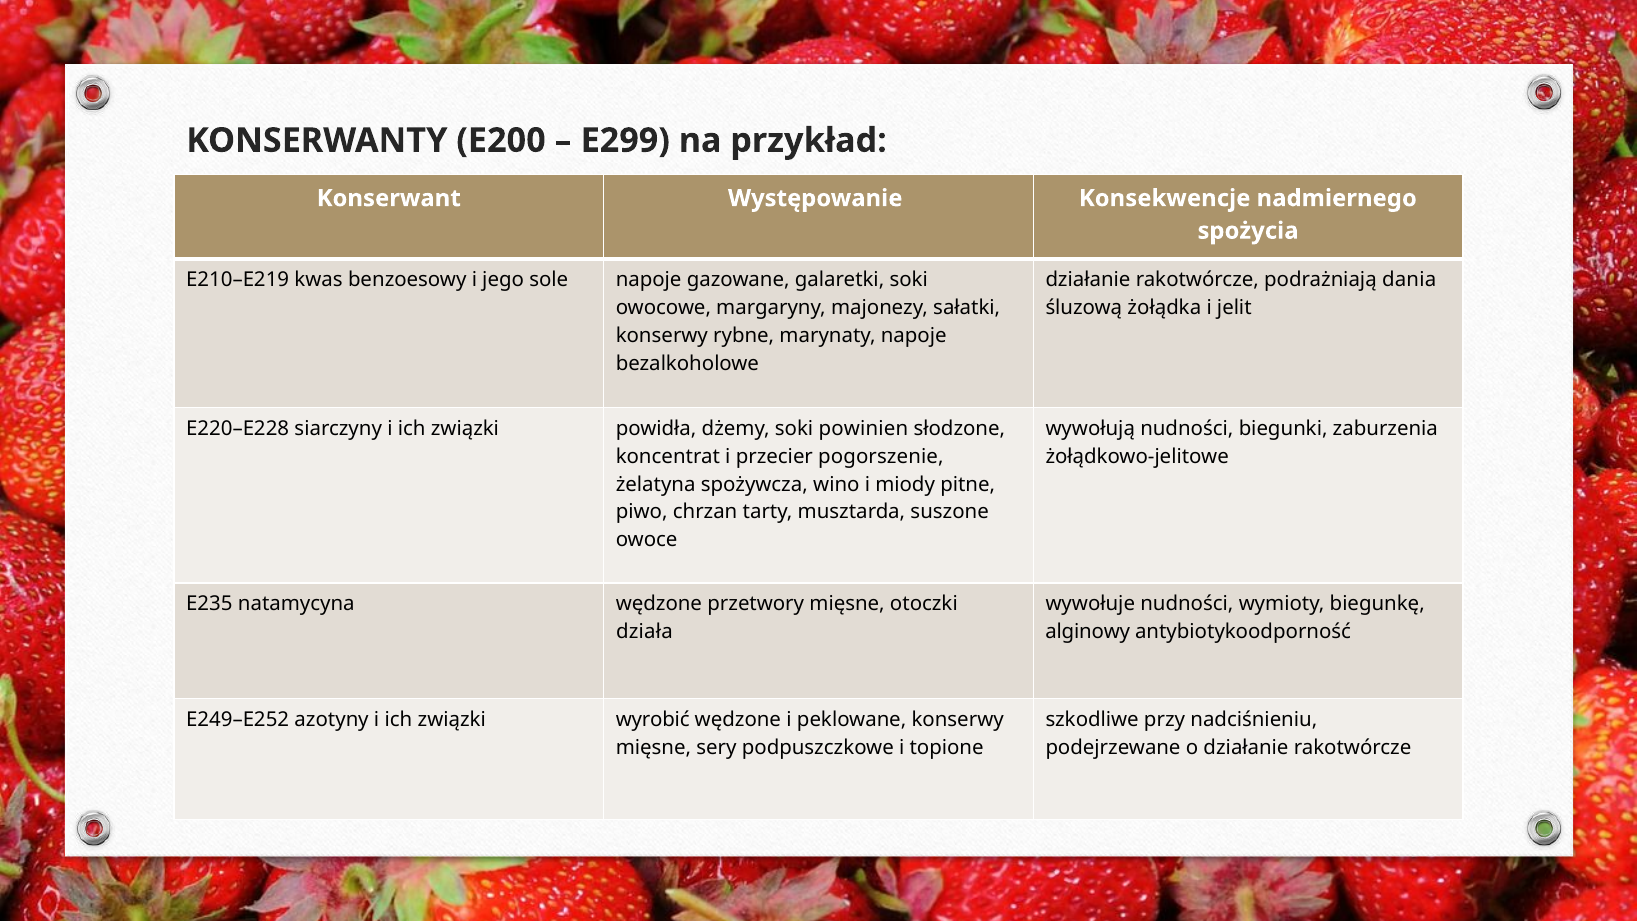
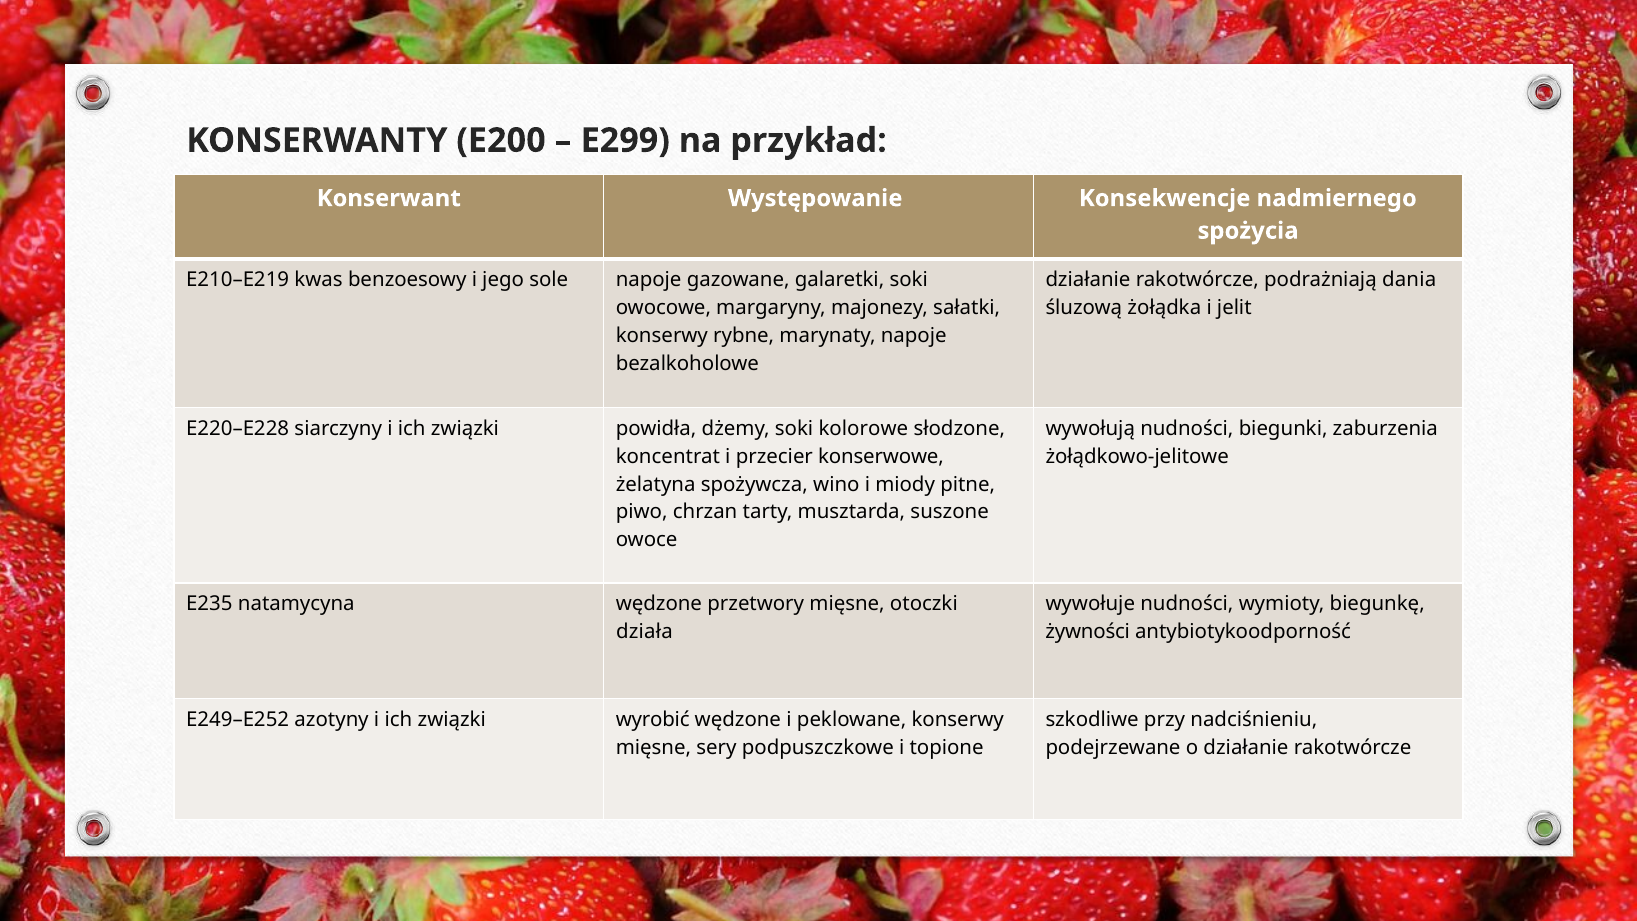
powinien: powinien -> kolorowe (863, 428)
pogorszenie: pogorszenie -> konserwowe (881, 456)
alginowy: alginowy -> żywności (1088, 632)
